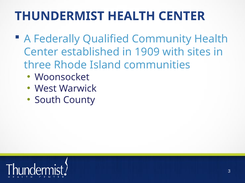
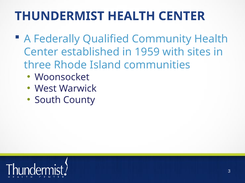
1909: 1909 -> 1959 (147, 52)
